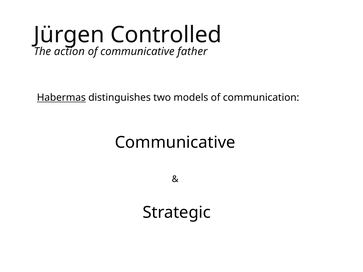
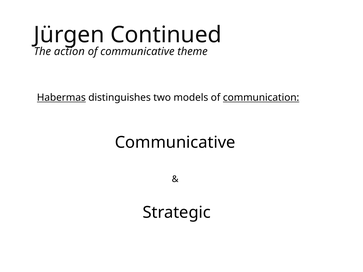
Controlled: Controlled -> Continued (166, 35)
father: father -> theme (192, 52)
communication underline: none -> present (261, 98)
